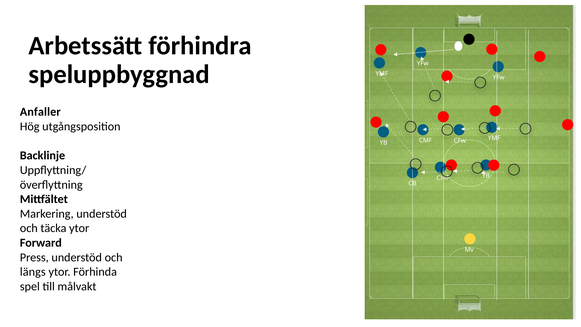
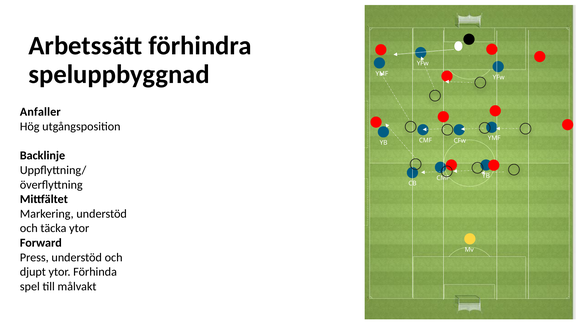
längs: längs -> djupt (33, 272)
